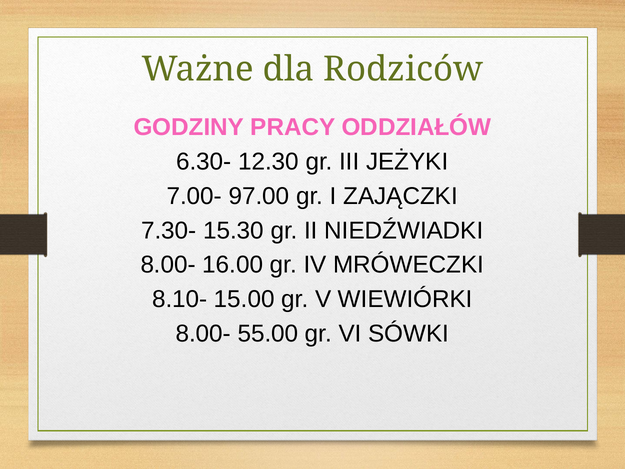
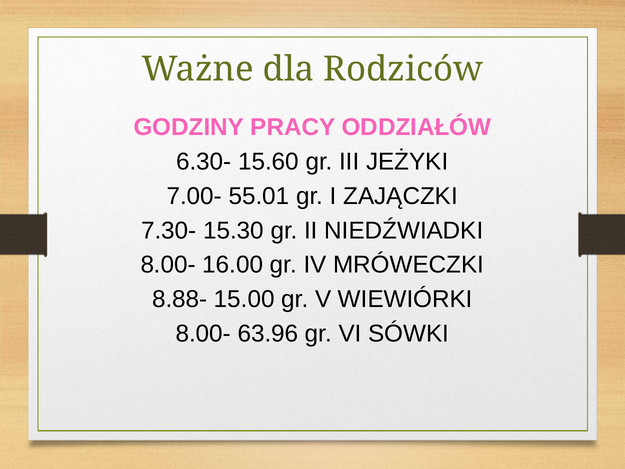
12.30: 12.30 -> 15.60 (269, 162)
97.00: 97.00 -> 55.01 (259, 196)
8.10-: 8.10- -> 8.88- (180, 299)
55.00: 55.00 -> 63.96 (268, 334)
